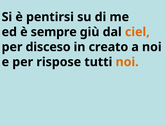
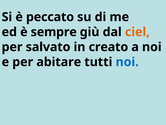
pentirsi: pentirsi -> peccato (50, 17)
disceso: disceso -> salvato (48, 47)
rispose: rispose -> abitare (59, 62)
noi colour: orange -> blue (127, 62)
